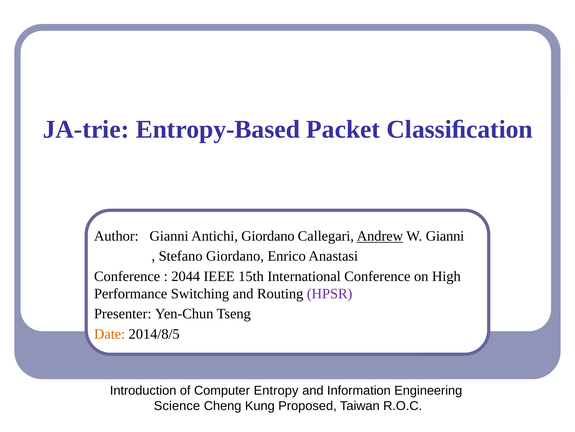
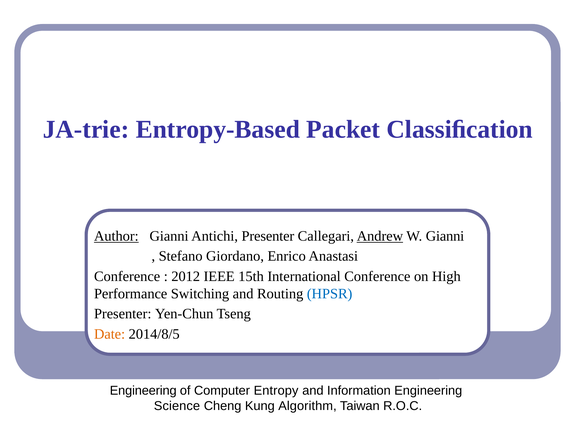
Author underline: none -> present (116, 236)
Antichi Giordano: Giordano -> Presenter (268, 236)
2044: 2044 -> 2012 (186, 276)
HPSR colour: purple -> blue (330, 293)
Introduction: Introduction -> Engineering (143, 390)
Proposed: Proposed -> Algorithm (307, 405)
